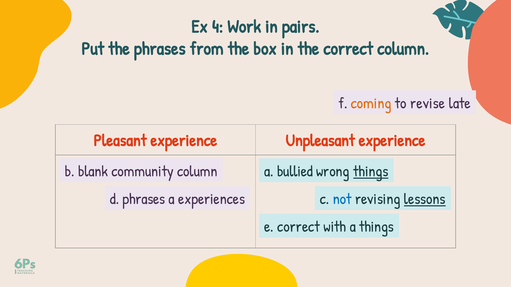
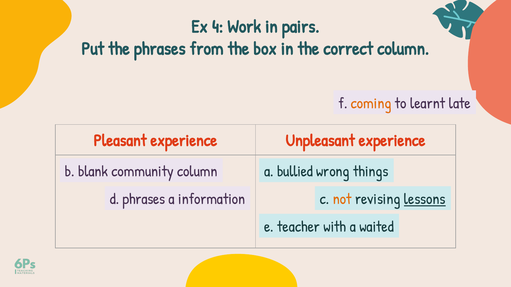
revise: revise -> learnt (428, 104)
things underline: present -> none (371, 172)
experiences: experiences -> information (212, 199)
not colour: blue -> orange (342, 199)
e correct: correct -> teacher (299, 227)
a things: things -> waited (377, 227)
